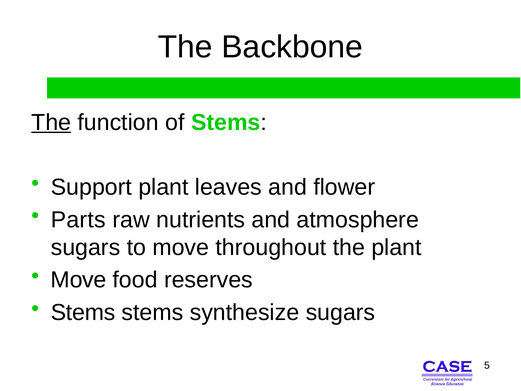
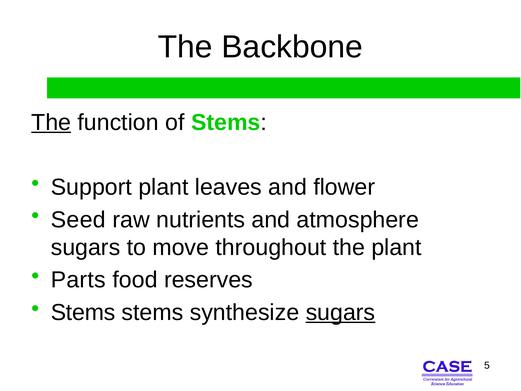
Parts: Parts -> Seed (78, 220)
Move: Move -> Parts (78, 280)
sugars underline: none -> present (340, 312)
